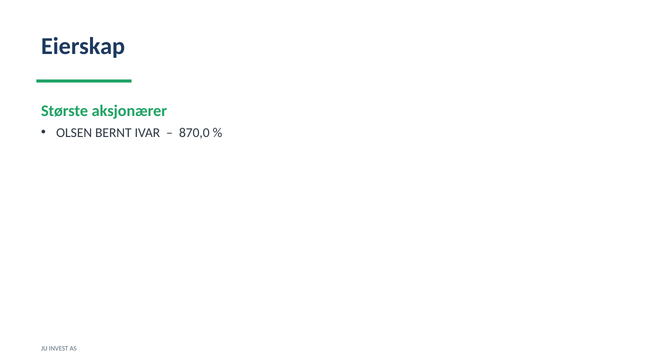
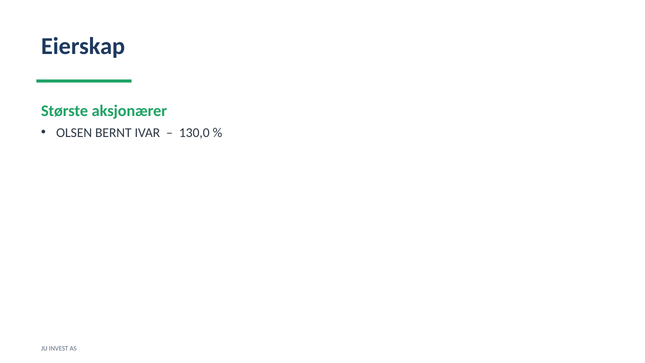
870,0: 870,0 -> 130,0 (194, 133)
